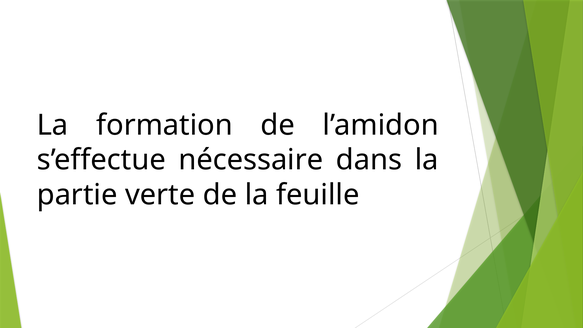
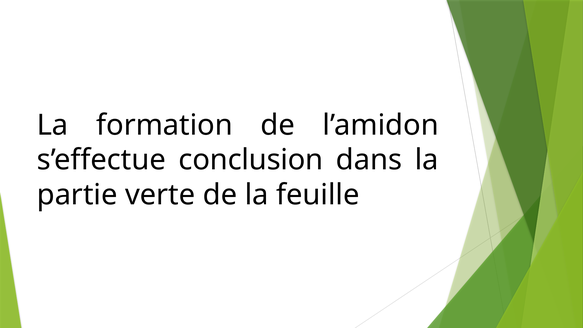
nécessaire: nécessaire -> conclusion (251, 160)
